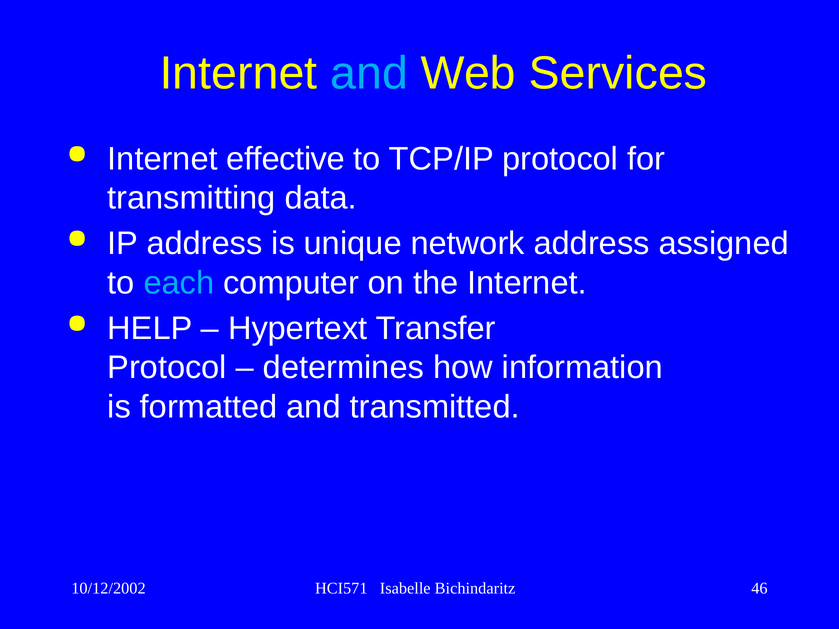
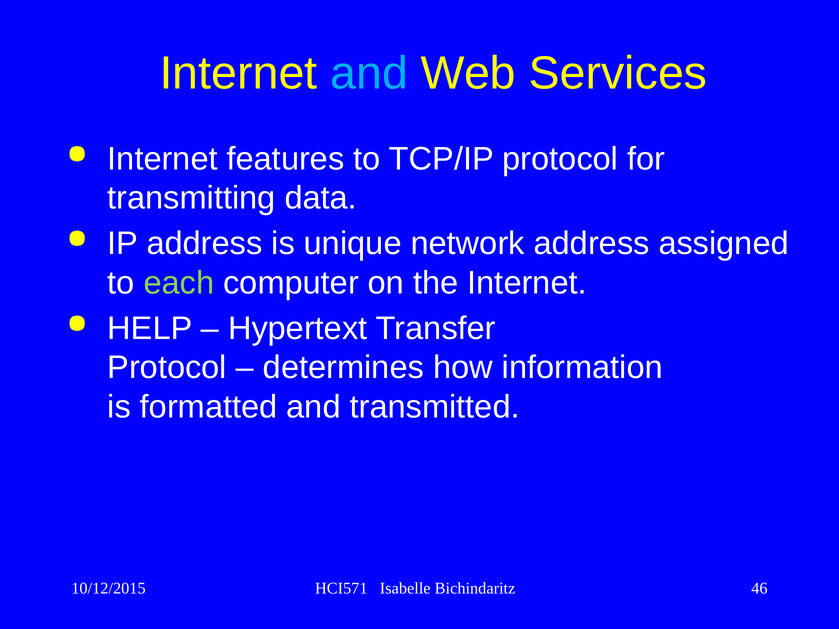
effective: effective -> features (286, 159)
each colour: light blue -> light green (179, 283)
10/12/2002: 10/12/2002 -> 10/12/2015 (108, 588)
